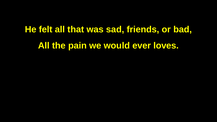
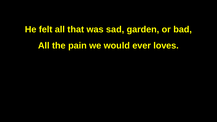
friends: friends -> garden (143, 29)
